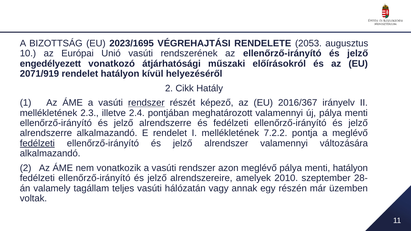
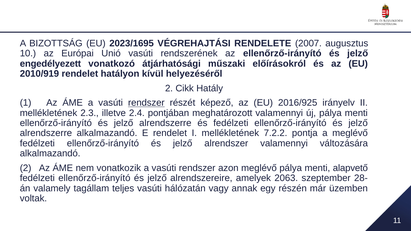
2053: 2053 -> 2007 (308, 43)
2071/919: 2071/919 -> 2010/919 (39, 74)
2016/367: 2016/367 -> 2016/925 (298, 103)
fedélzeti underline: present -> none (37, 144)
menti hatályon: hatályon -> alapvető (350, 168)
2010: 2010 -> 2063 (286, 178)
